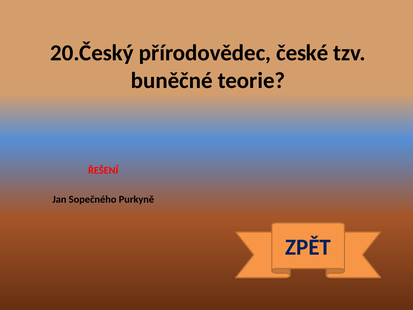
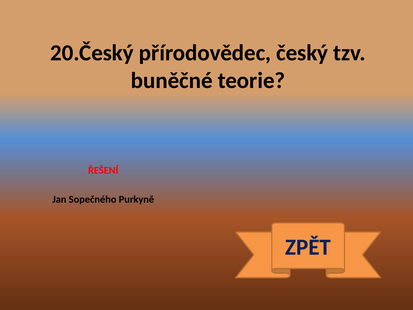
české: české -> český (302, 53)
